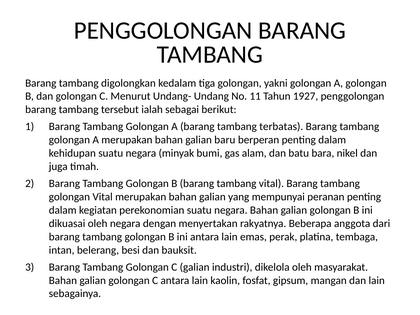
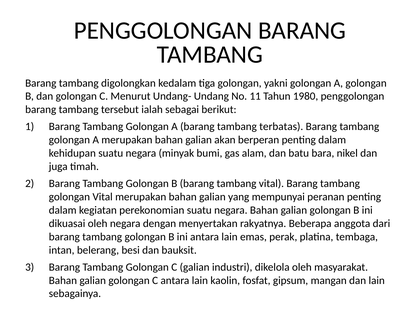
1927: 1927 -> 1980 (306, 96)
baru: baru -> akan (225, 140)
